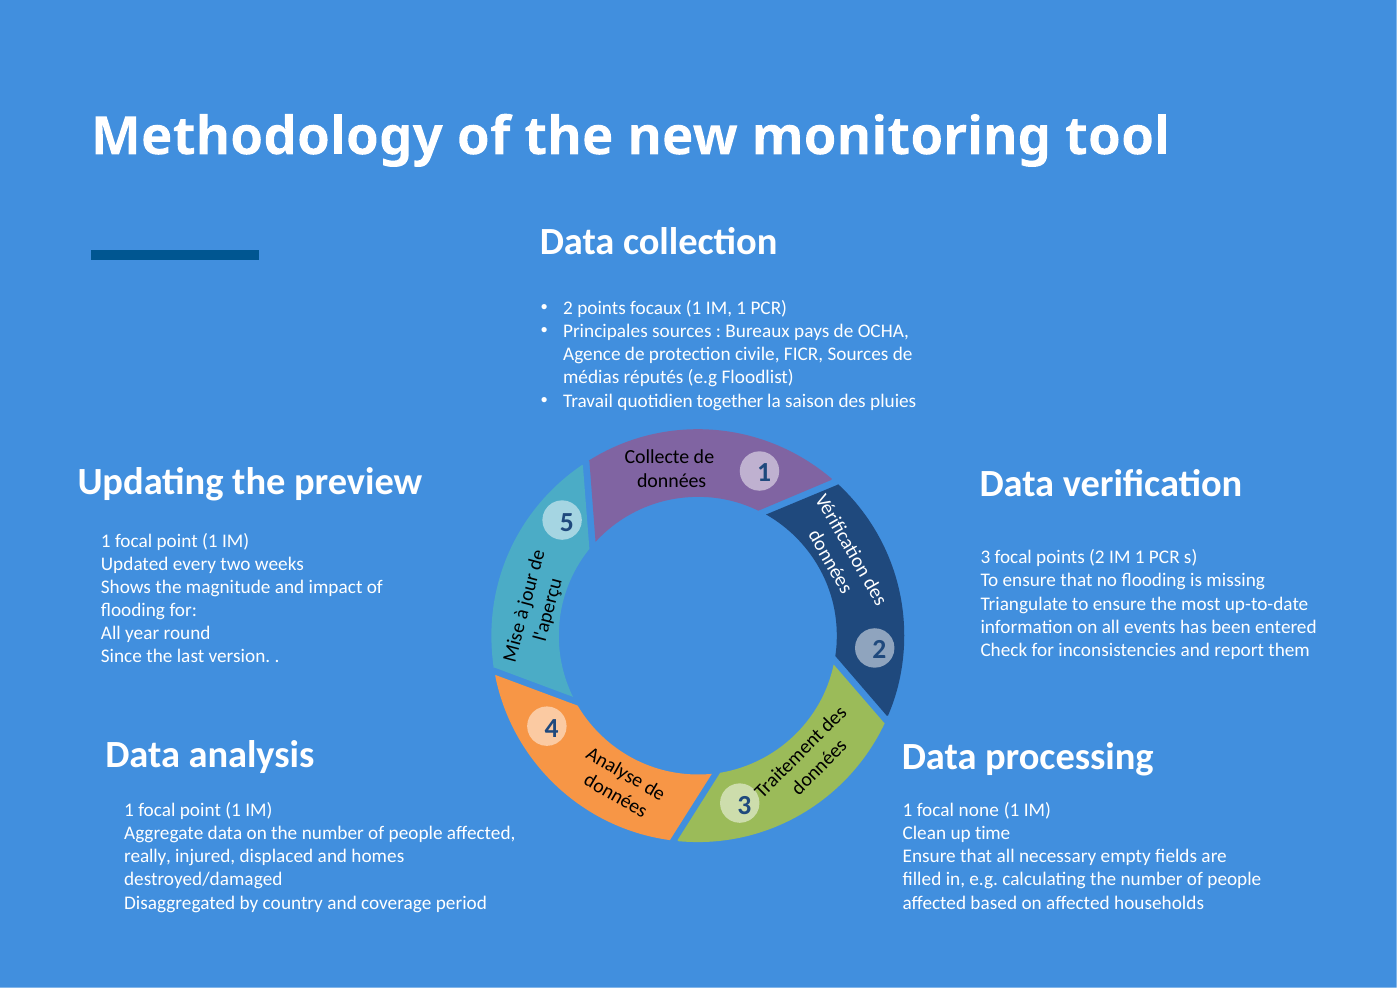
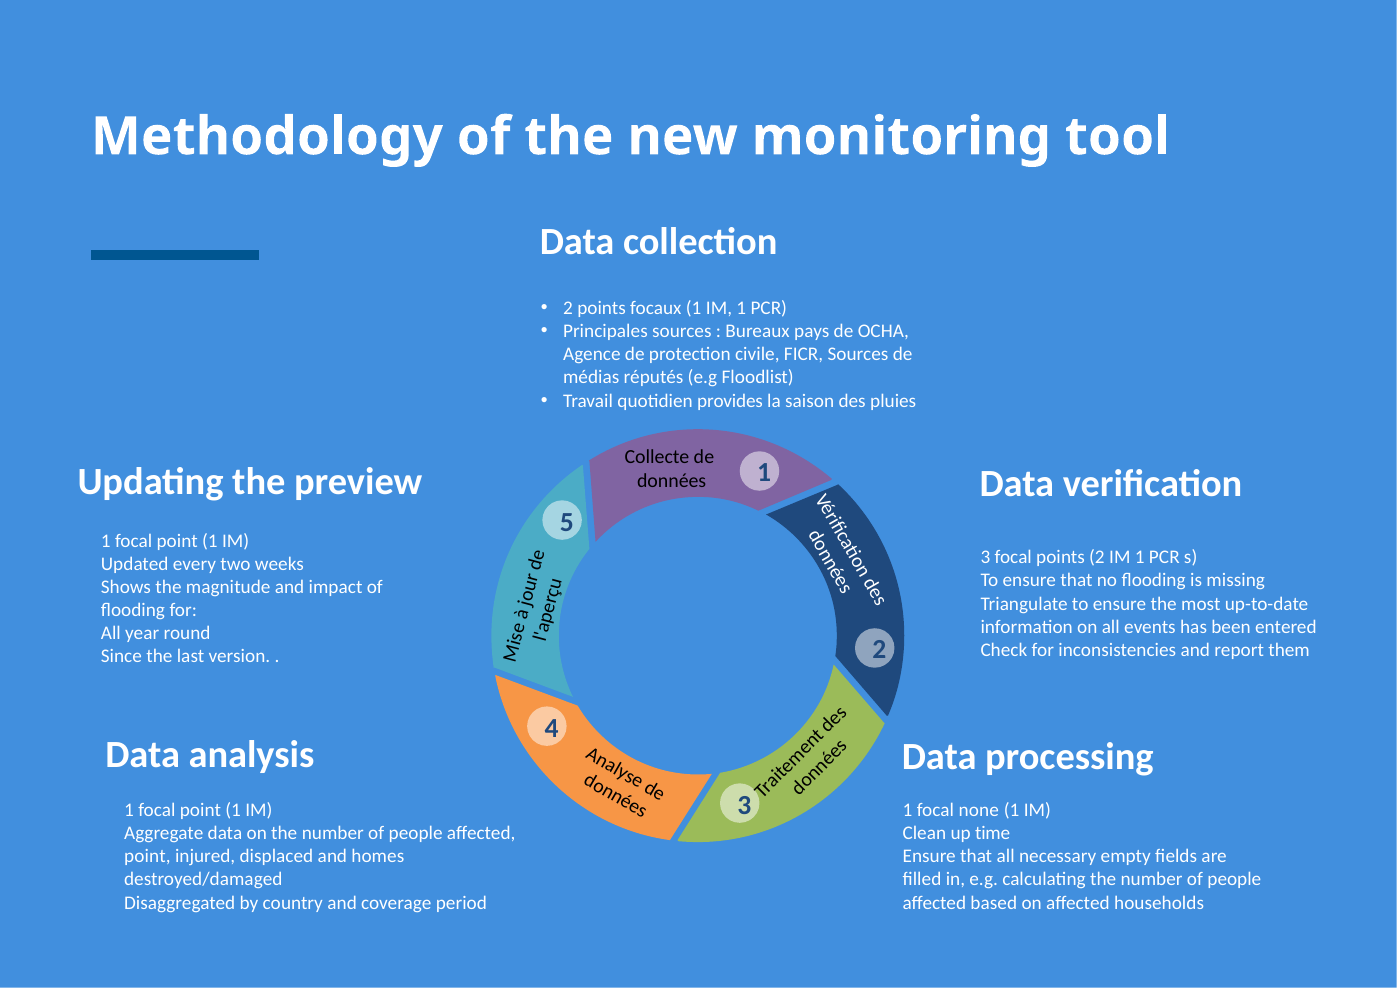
together: together -> provides (730, 401)
really: really -> point (147, 857)
